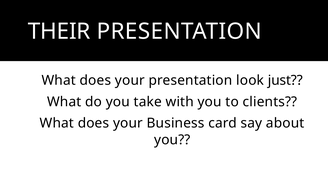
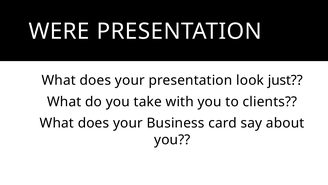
THEIR: THEIR -> WERE (59, 31)
